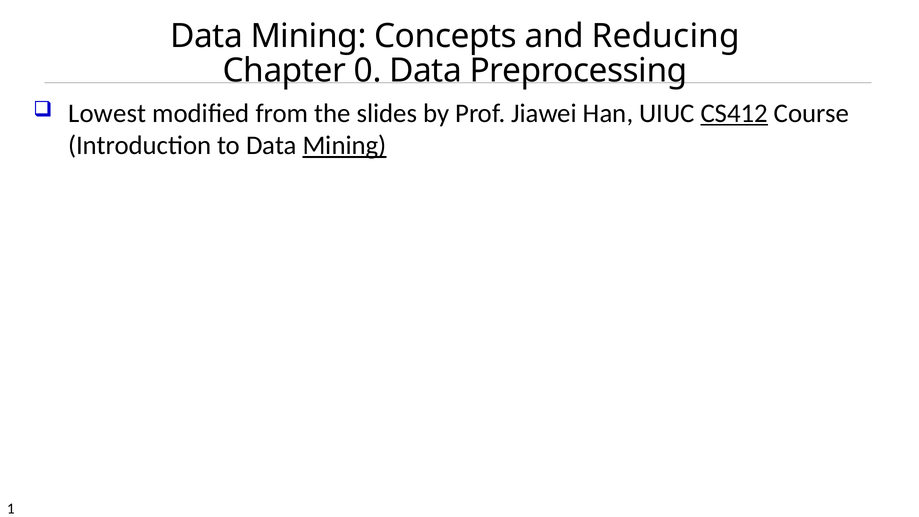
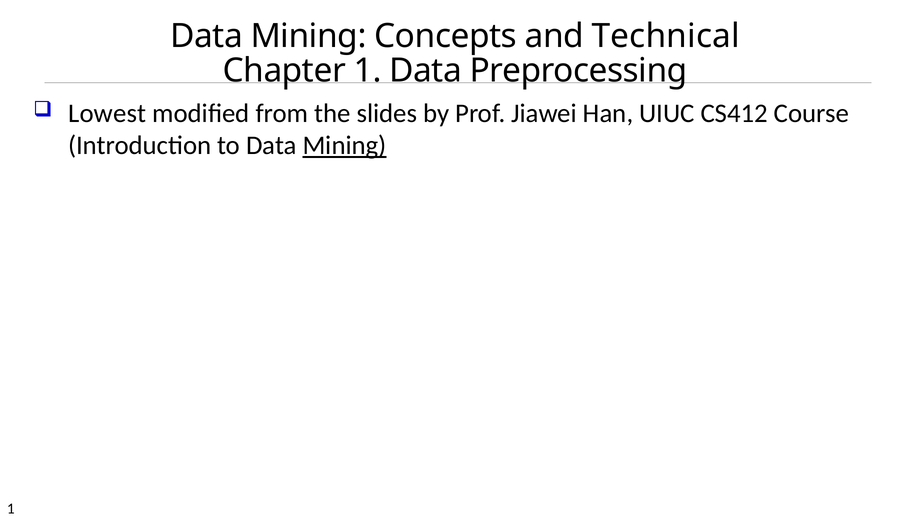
Reducing: Reducing -> Technical (666, 36)
Chapter 0: 0 -> 1 (368, 71)
CS412 underline: present -> none (734, 113)
